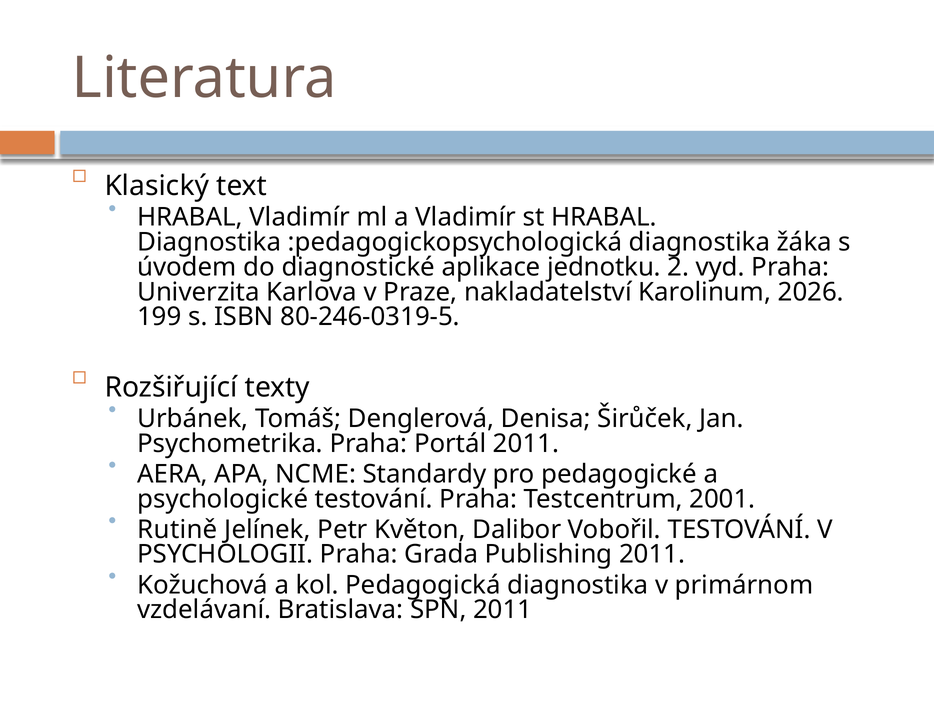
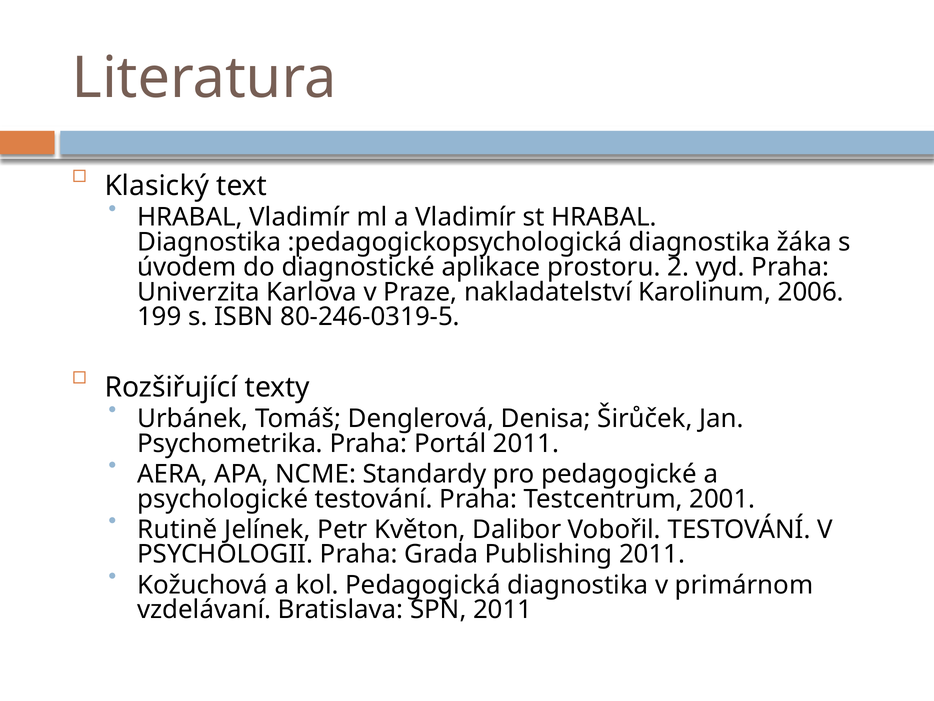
jednotku: jednotku -> prostoru (604, 267)
2026: 2026 -> 2006 (811, 292)
